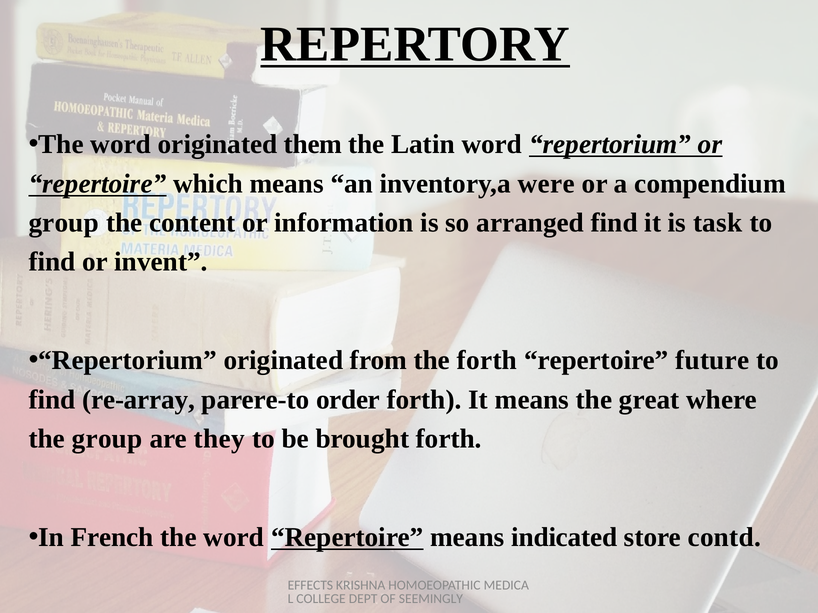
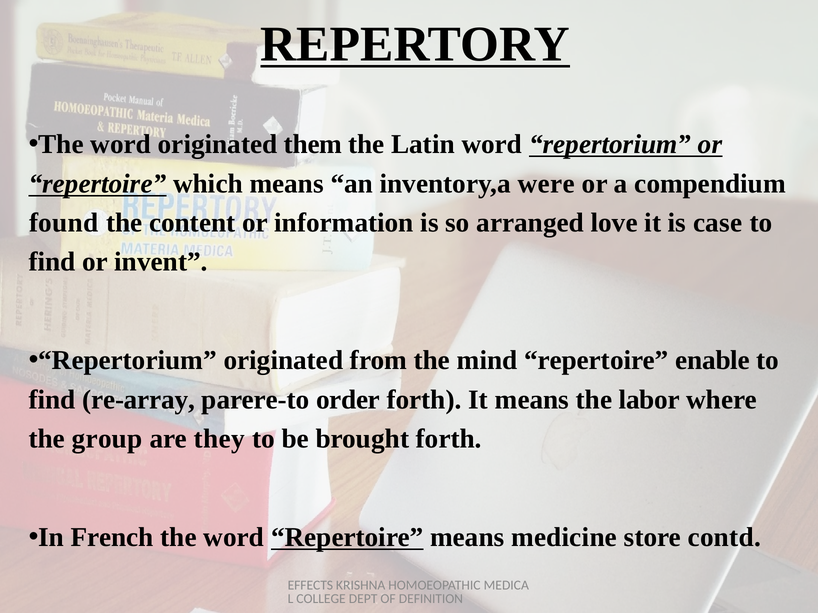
group: group -> found (64, 223)
arranged find: find -> love (614, 223)
task: task -> case (718, 223)
the forth: forth -> mind (487, 361)
future: future -> enable (713, 361)
great: great -> labor (649, 400)
indicated: indicated -> medicine (564, 538)
SEEMINGLY: SEEMINGLY -> DEFINITION (431, 599)
